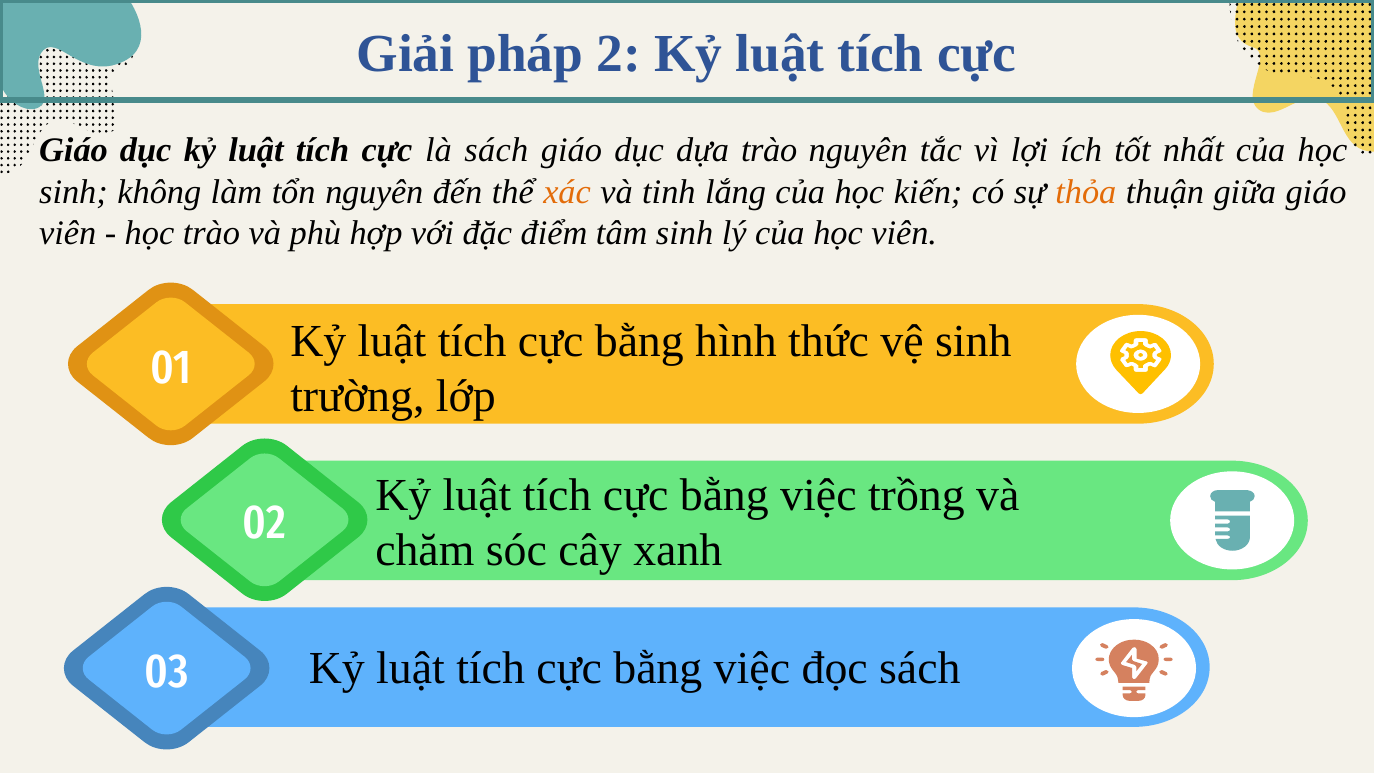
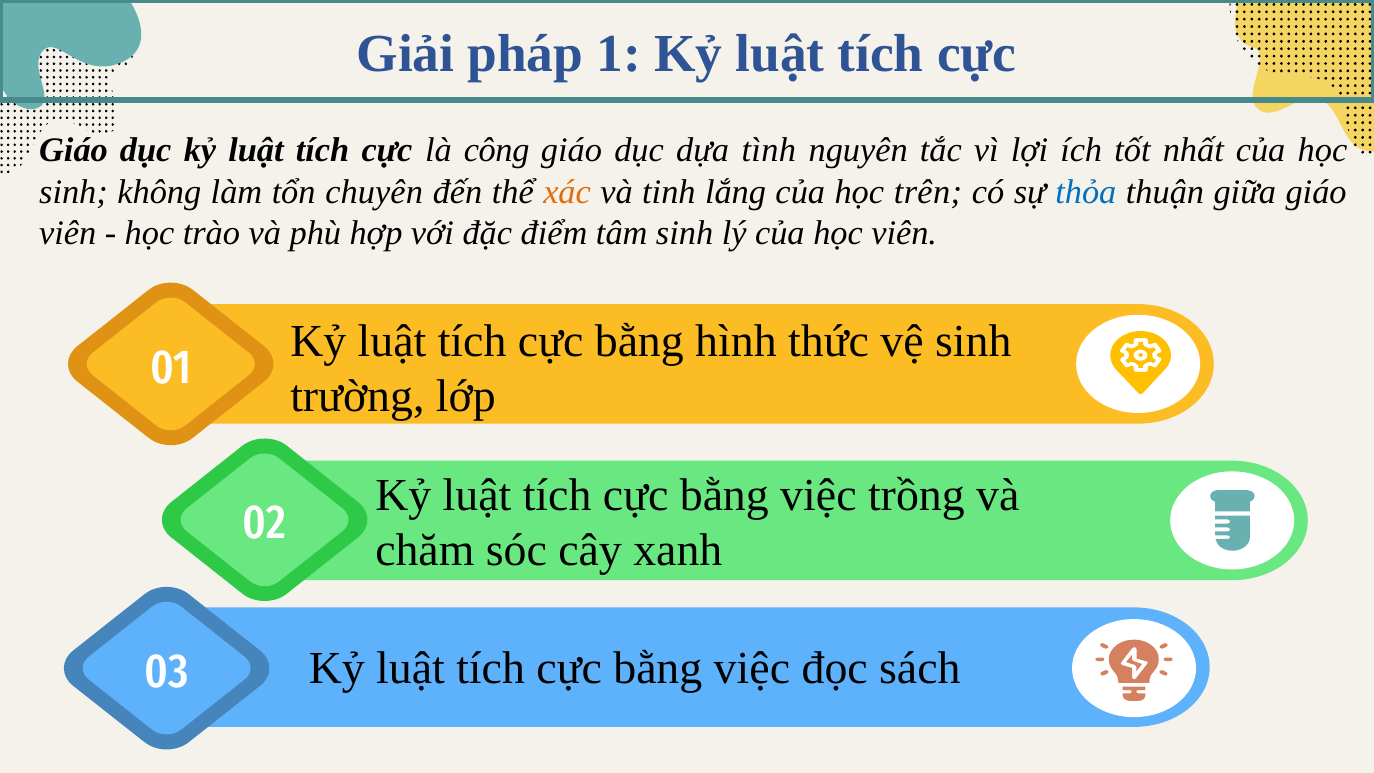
2: 2 -> 1 (619, 54)
là sách: sách -> công (497, 151)
dựa trào: trào -> tình (769, 151)
tổn nguyên: nguyên -> chuyên (374, 192)
kiến: kiến -> trên (928, 192)
thỏa colour: orange -> blue (1086, 192)
